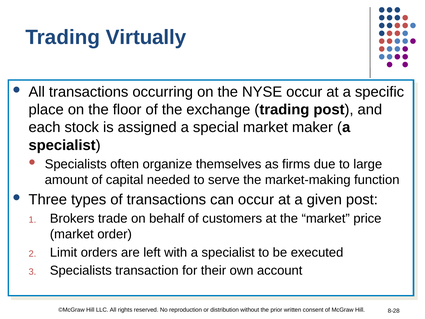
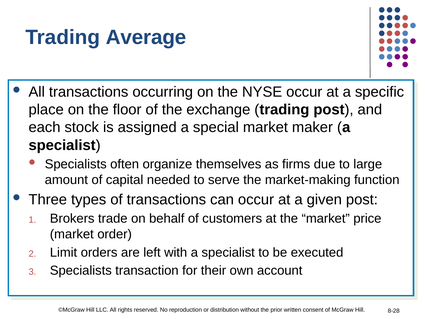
Virtually: Virtually -> Average (146, 37)
